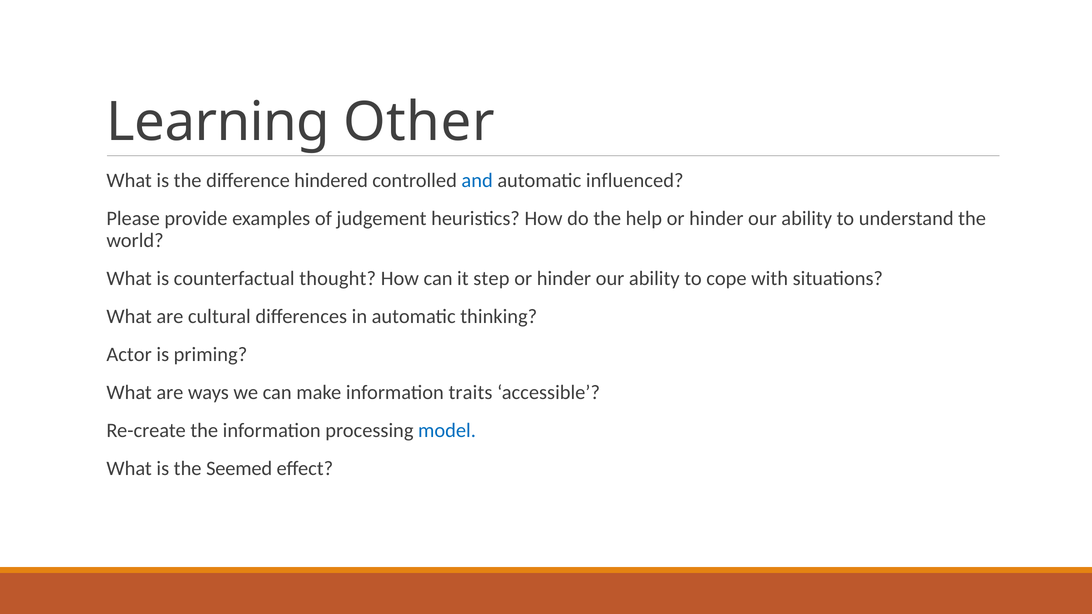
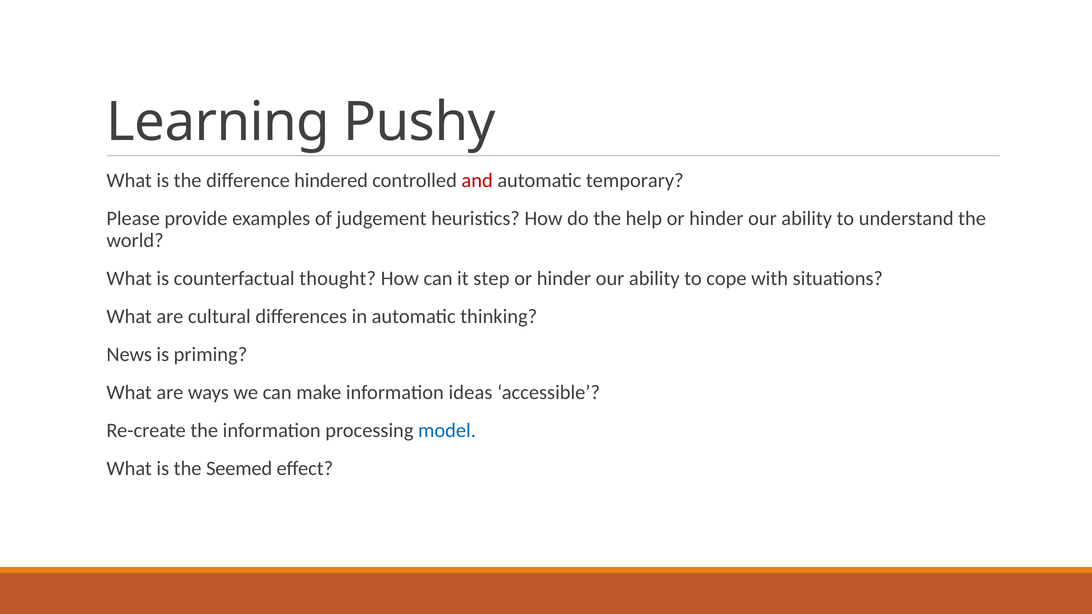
Other: Other -> Pushy (419, 122)
and colour: blue -> red (477, 180)
influenced: influenced -> temporary (635, 180)
Actor: Actor -> News (129, 355)
traits: traits -> ideas (471, 393)
